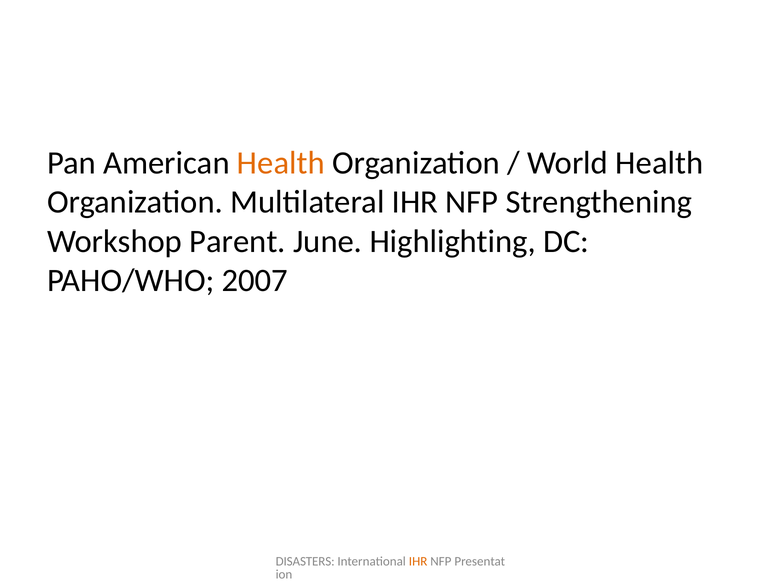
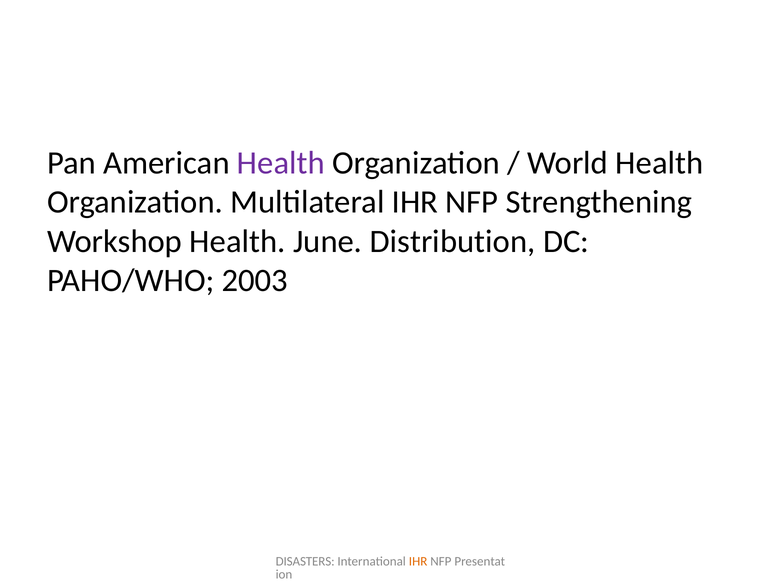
Health colour: orange -> purple (281, 163)
Workshop Parent: Parent -> Health (238, 241)
Highlighting: Highlighting -> Distribution (453, 241)
2007: 2007 -> 2003 (255, 281)
